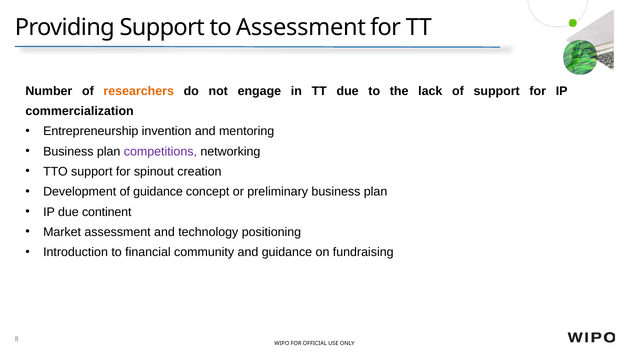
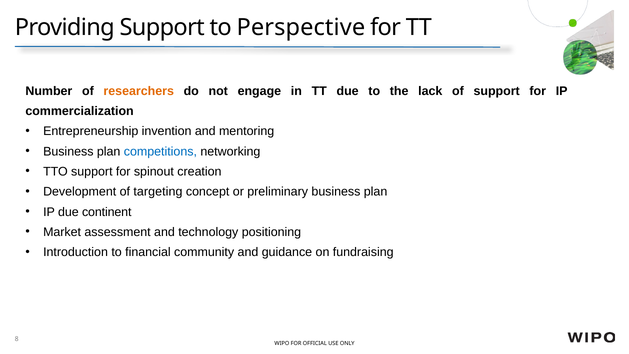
to Assessment: Assessment -> Perspective (301, 27)
competitions colour: purple -> blue (160, 151)
of guidance: guidance -> targeting (158, 192)
